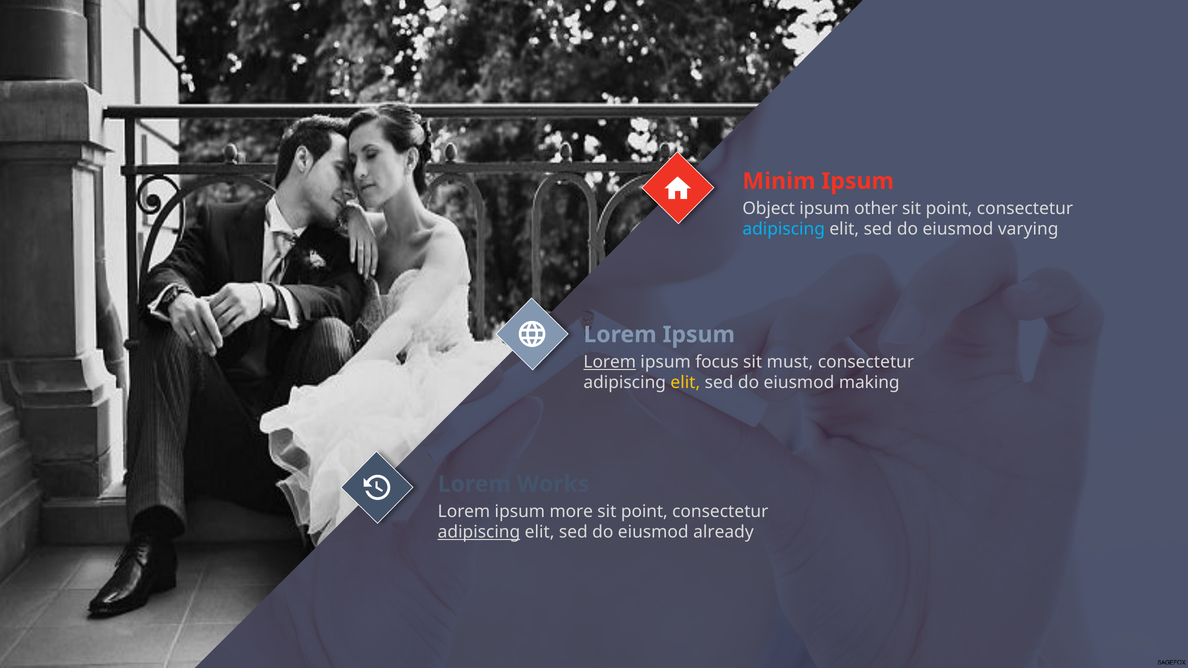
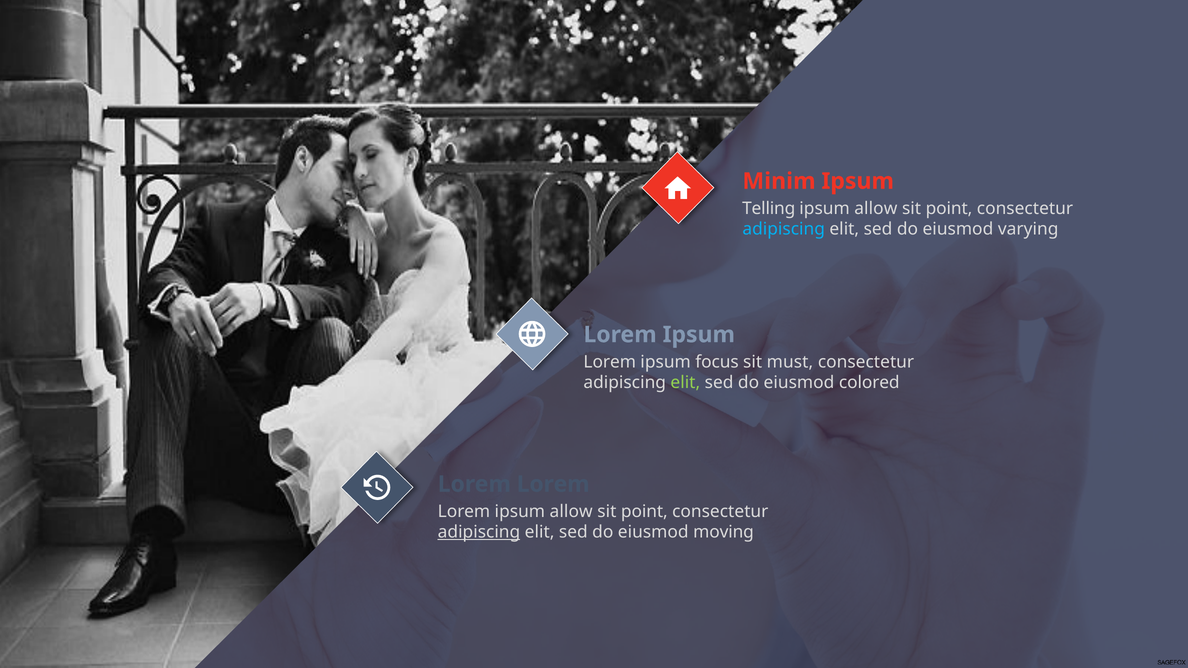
Object: Object -> Telling (769, 209)
other: other -> allow (876, 209)
Lorem underline: present -> none (610, 362)
elit colour: yellow -> light green (685, 383)
making: making -> colored (869, 383)
Works: Works -> Lorem (553, 484)
Lorem ipsum more: more -> allow (571, 512)
already: already -> moving (724, 532)
